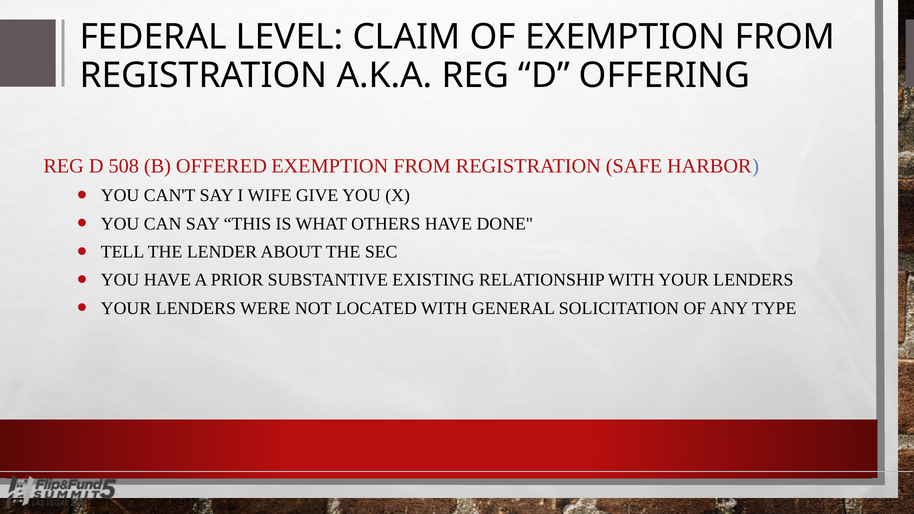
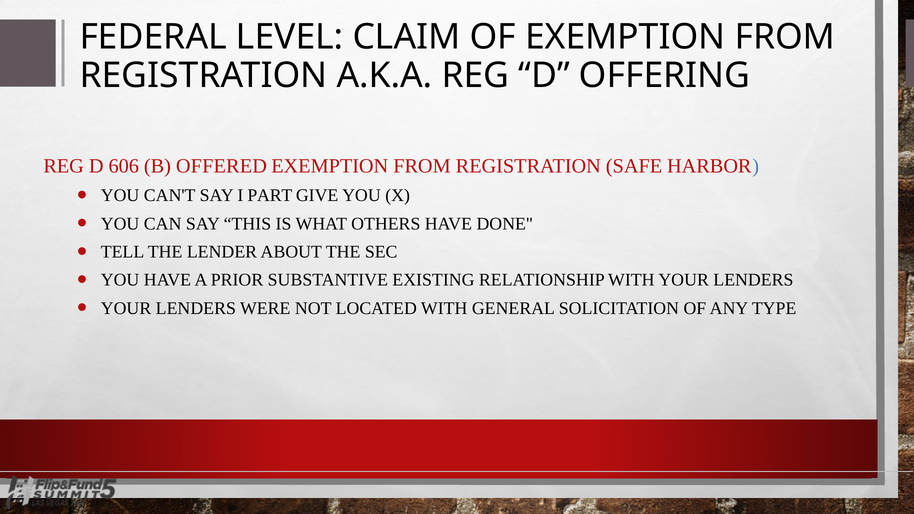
508: 508 -> 606 (124, 166)
WIFE: WIFE -> PART (270, 196)
